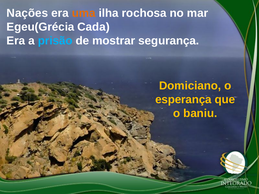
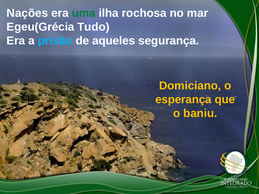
uma colour: orange -> green (84, 13)
Cada: Cada -> Tudo (93, 27)
mostrar: mostrar -> aqueles (114, 41)
